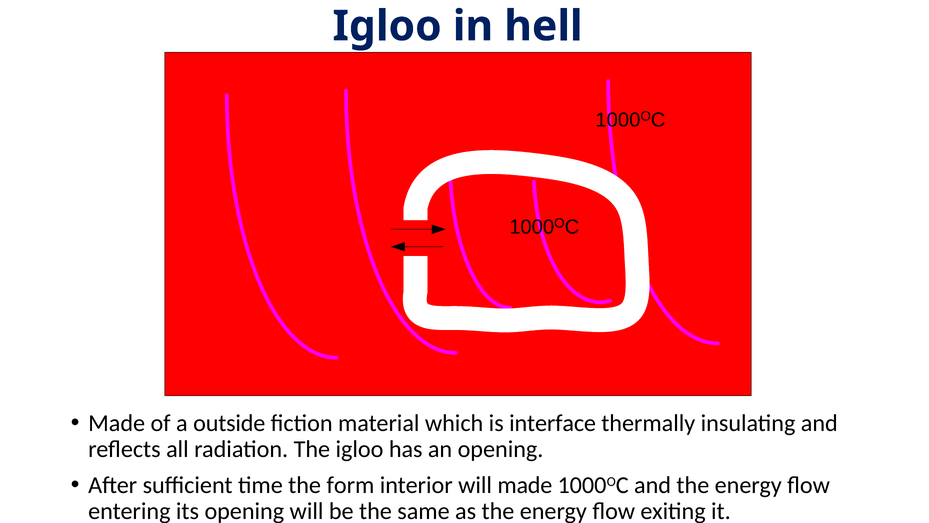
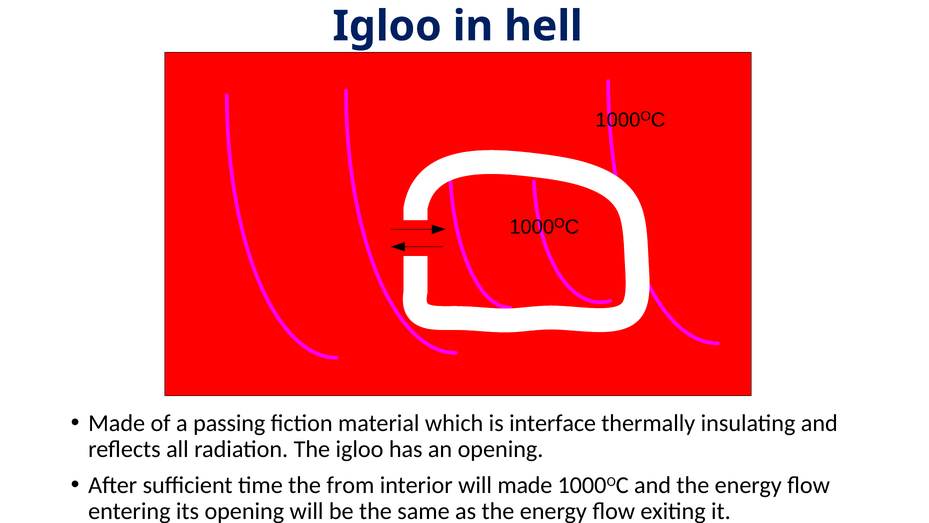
outside: outside -> passing (229, 423)
form: form -> from (350, 485)
